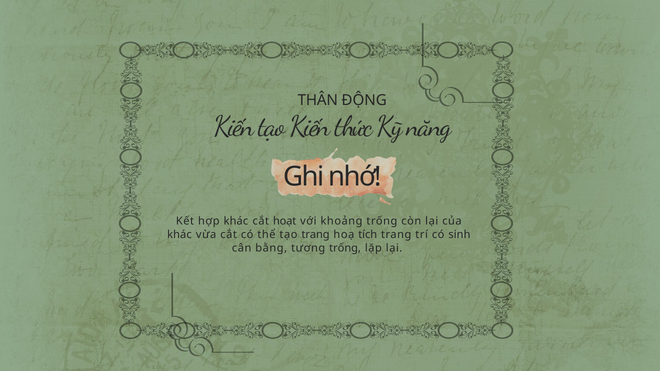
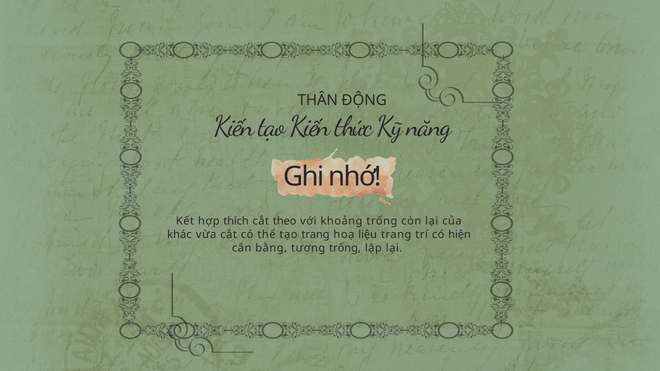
hợp khác: khác -> thích (236, 221)
hoạt: hoạt -> theo (285, 221)
tích: tích -> liệu (368, 235)
sinh: sinh -> hiện (460, 235)
